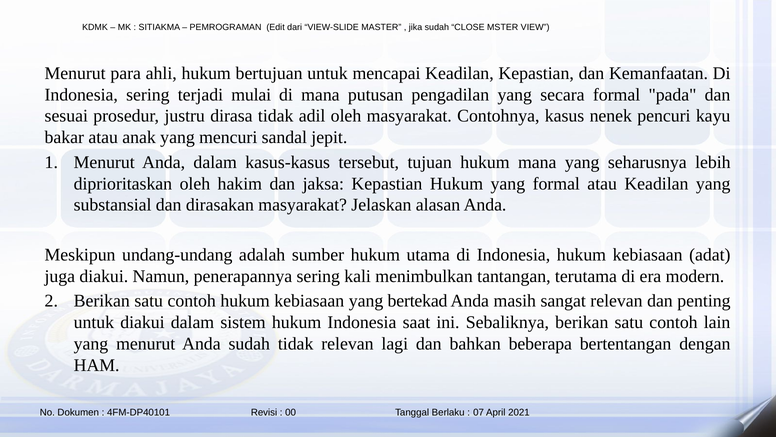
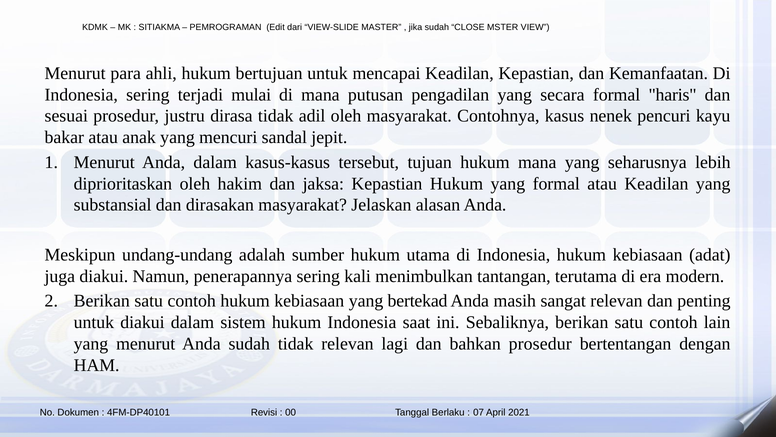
pada: pada -> haris (673, 95)
bahkan beberapa: beberapa -> prosedur (540, 343)
